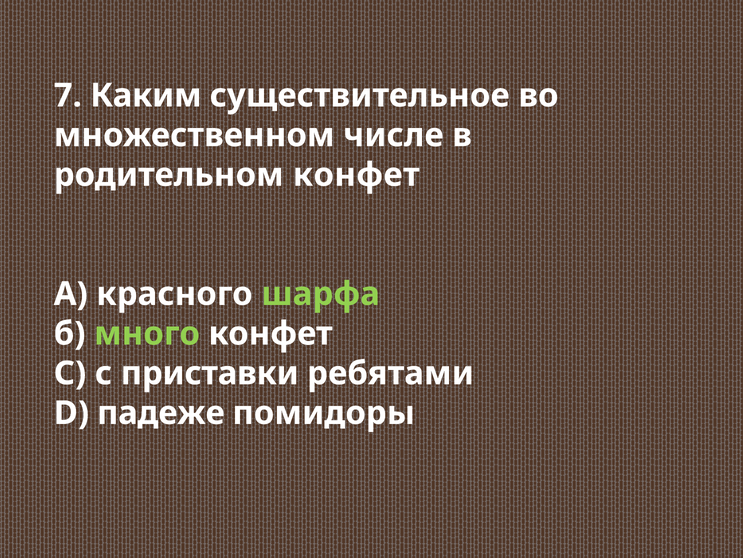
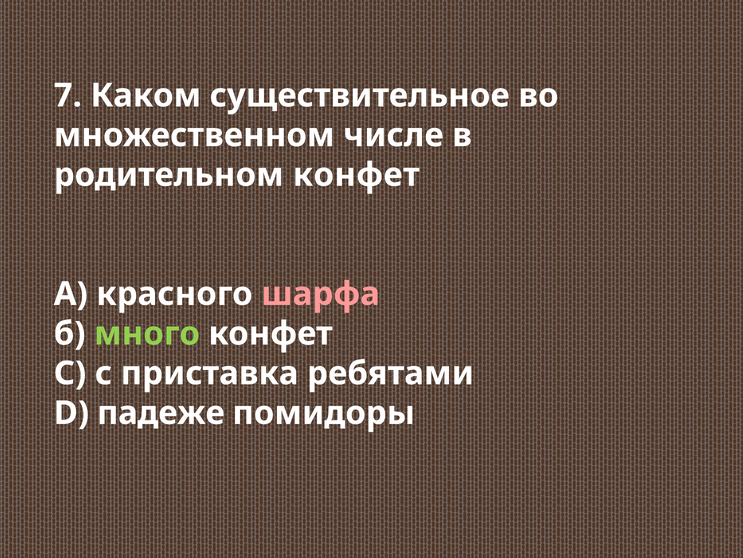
Каким: Каким -> Каком (146, 95)
шарфа colour: light green -> pink (321, 294)
приставки: приставки -> приставка (210, 373)
